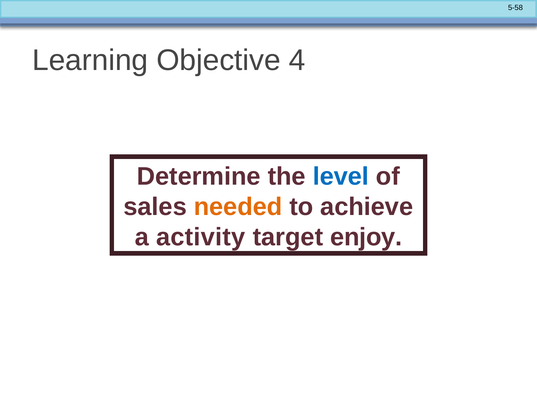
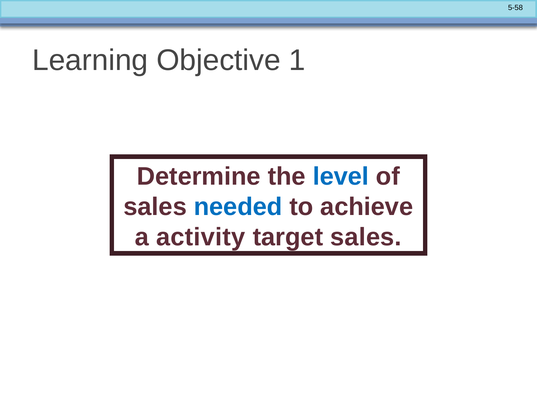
4: 4 -> 1 (297, 60)
needed colour: orange -> blue (238, 207)
target enjoy: enjoy -> sales (366, 237)
